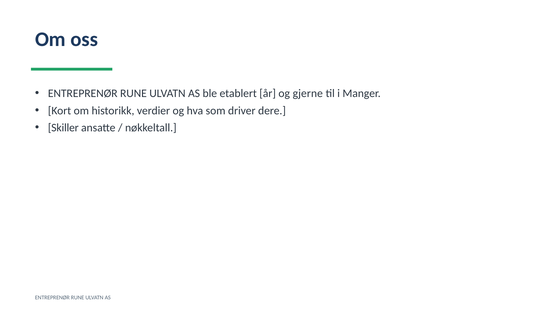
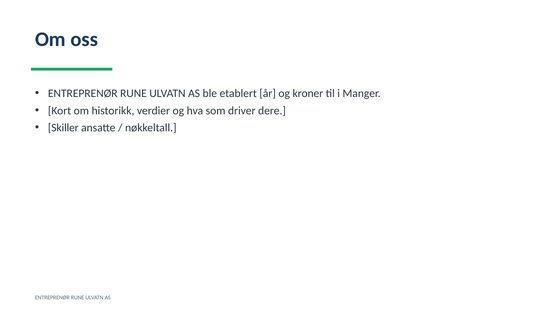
gjerne: gjerne -> kroner (308, 93)
